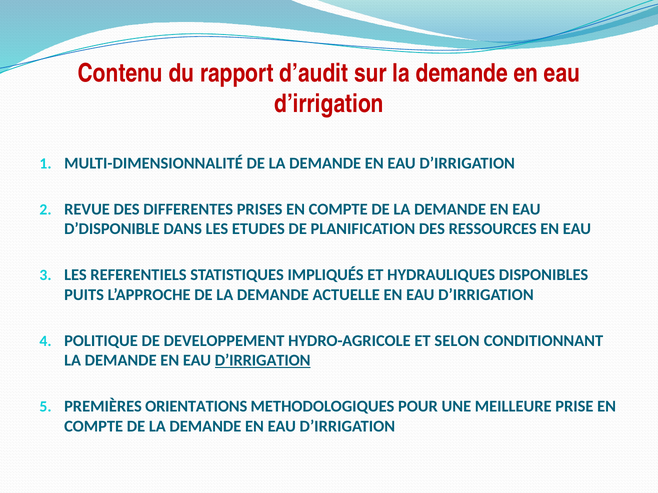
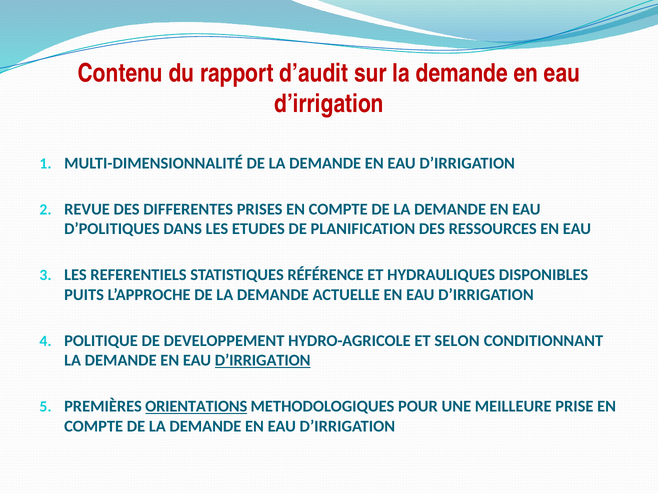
D’DISPONIBLE: D’DISPONIBLE -> D’POLITIQUES (112, 229)
IMPLIQUÉS: IMPLIQUÉS -> RÉFÉRENCE (326, 275)
ORIENTATIONS underline: none -> present (196, 407)
